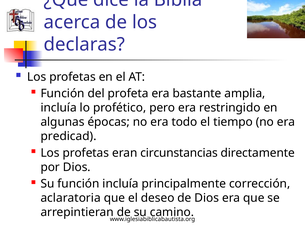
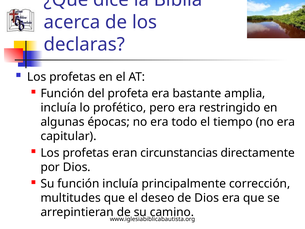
predicad: predicad -> capitular (69, 136)
aclaratoria: aclaratoria -> multitudes (71, 198)
